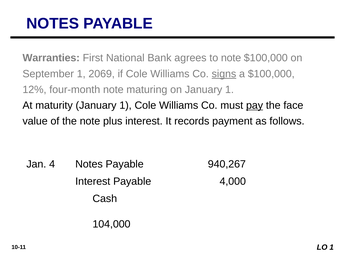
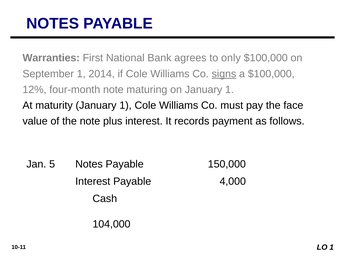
to note: note -> only (231, 58)
2069: 2069 -> 2014 (102, 74)
pay underline: present -> none (255, 105)
4: 4 -> 5 (52, 164)
940,267: 940,267 -> 150,000 (227, 164)
